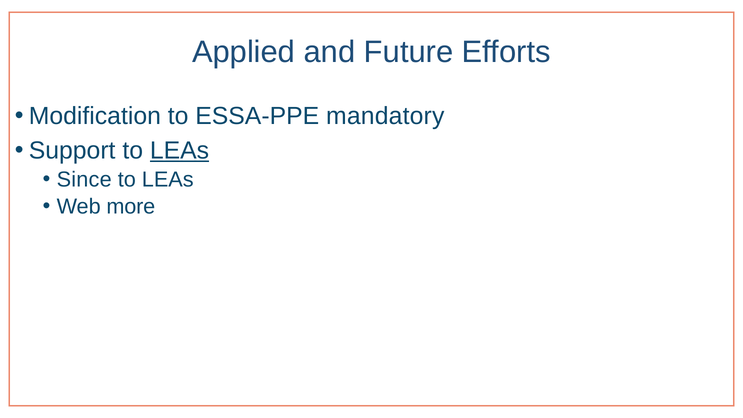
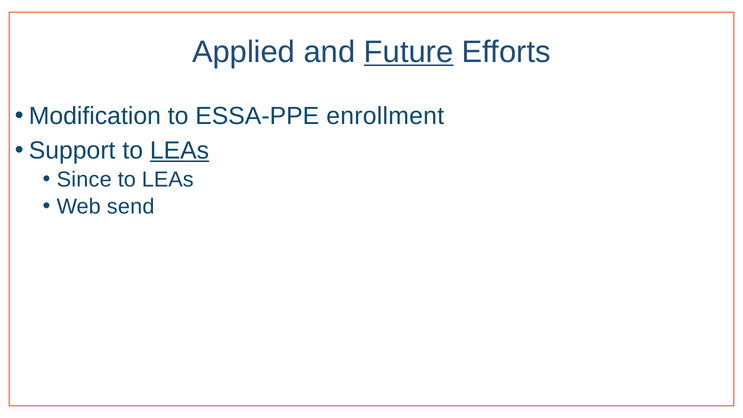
Future underline: none -> present (409, 52)
mandatory: mandatory -> enrollment (385, 116)
more: more -> send (131, 207)
